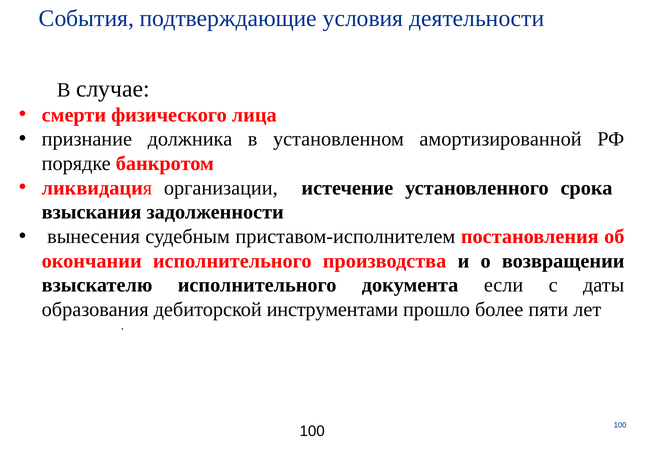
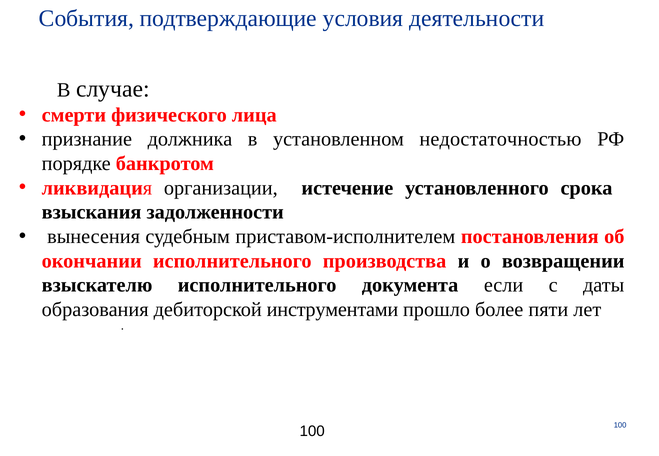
амортизированной: амортизированной -> недостаточностью (500, 139)
